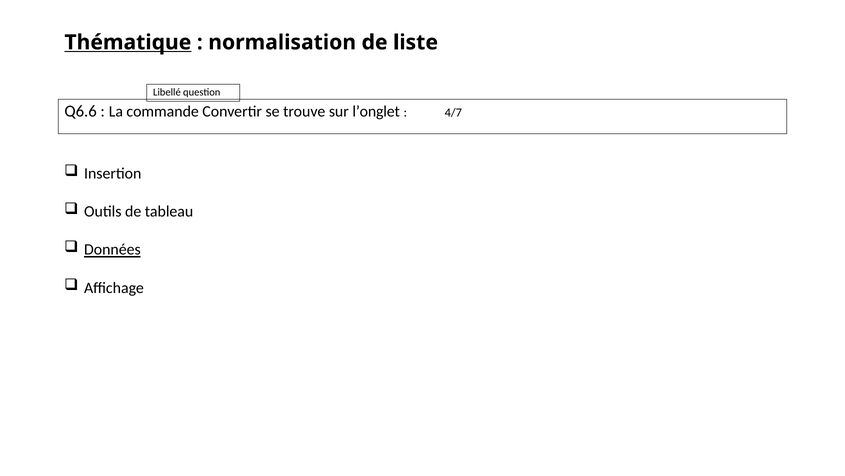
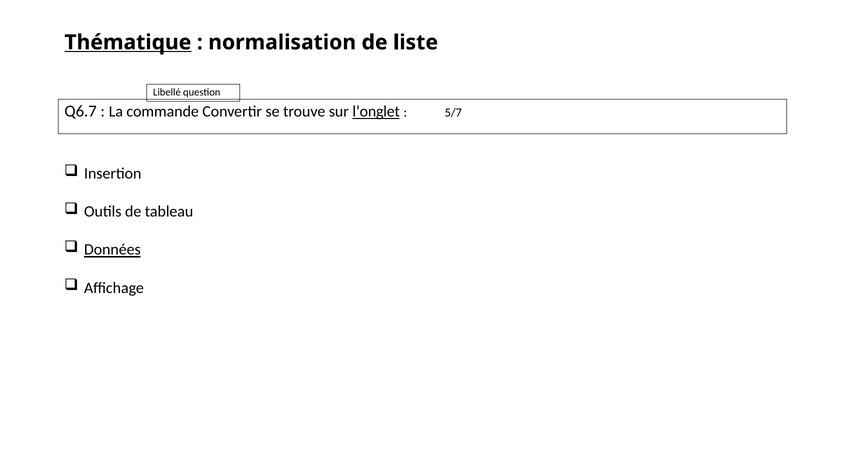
Q6.6: Q6.6 -> Q6.7 (81, 111)
l’onglet underline: none -> present (376, 111)
4/7: 4/7 -> 5/7 (453, 113)
